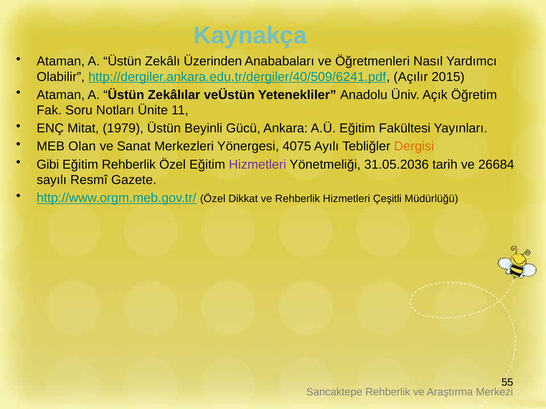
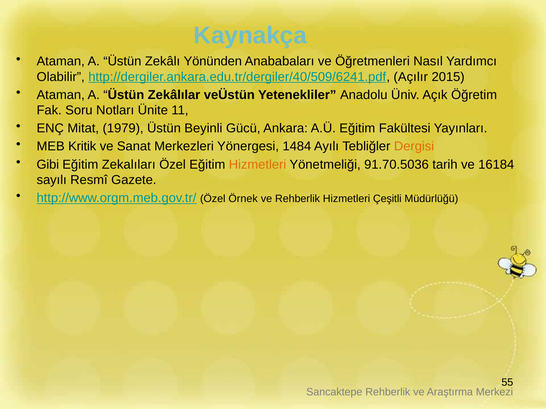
Üzerinden: Üzerinden -> Yönünden (213, 61)
Olan: Olan -> Kritik (82, 147)
4075: 4075 -> 1484 (297, 147)
Eğitim Rehberlik: Rehberlik -> Zekalıları (129, 165)
Hizmetleri colour: purple -> orange (258, 165)
31.05.2036: 31.05.2036 -> 91.70.5036 (397, 165)
26684: 26684 -> 16184 (496, 165)
Dikkat: Dikkat -> Örnek (243, 199)
